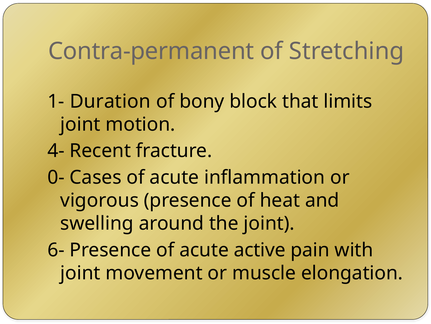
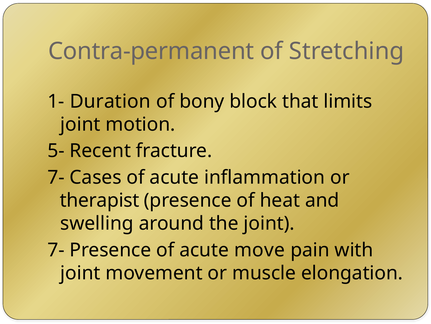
4-: 4- -> 5- (56, 151)
0-: 0- -> 7- (56, 177)
vigorous: vigorous -> therapist (100, 200)
6-: 6- -> 7- (56, 249)
active: active -> move (260, 249)
